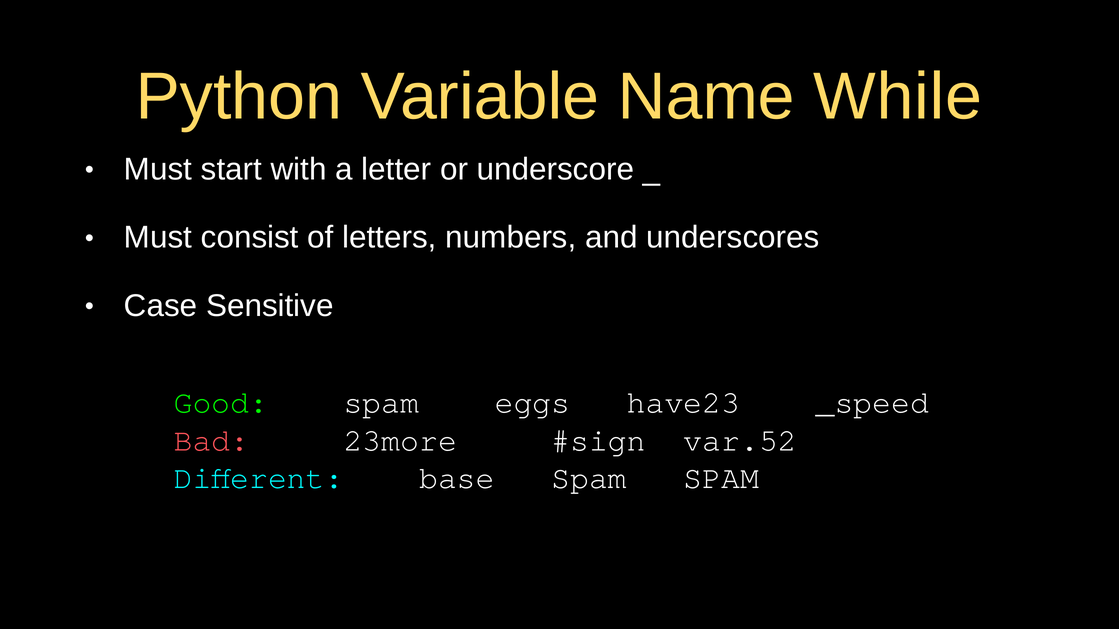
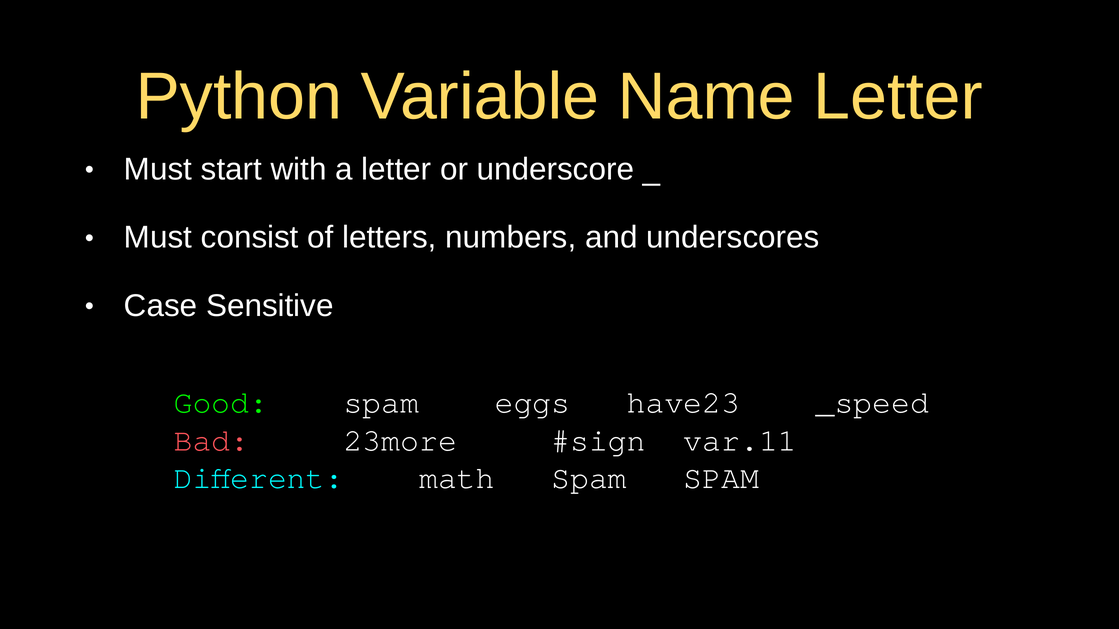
Name While: While -> Letter (898, 97)
var.52: var.52 -> var.11 (740, 441)
base: base -> math (457, 478)
